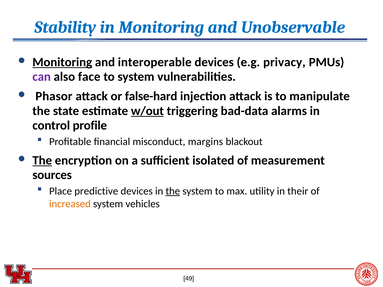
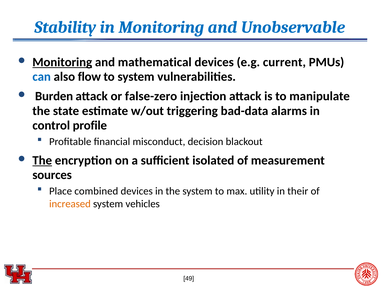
interoperable: interoperable -> mathematical (155, 62)
privacy: privacy -> current (284, 62)
can colour: purple -> blue (42, 77)
face: face -> flow (89, 77)
Phasor: Phasor -> Burden (54, 96)
false-hard: false-hard -> false-zero (151, 96)
w/out underline: present -> none (147, 111)
margins: margins -> decision (206, 142)
predictive: predictive -> combined (96, 191)
the underline: present -> none (173, 191)
